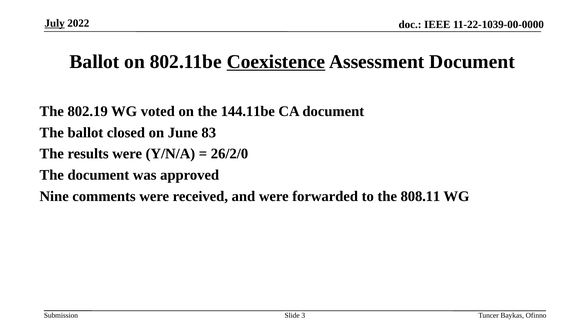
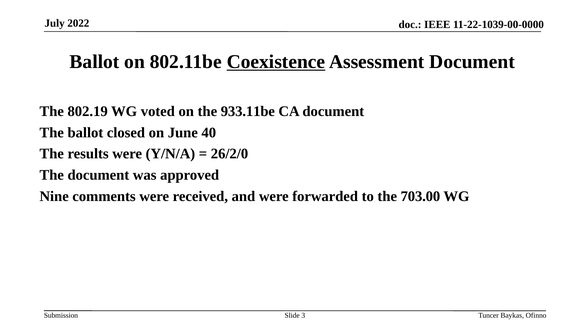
July underline: present -> none (55, 23)
144.11be: 144.11be -> 933.11be (248, 111)
83: 83 -> 40 (209, 133)
808.11: 808.11 -> 703.00 (420, 196)
